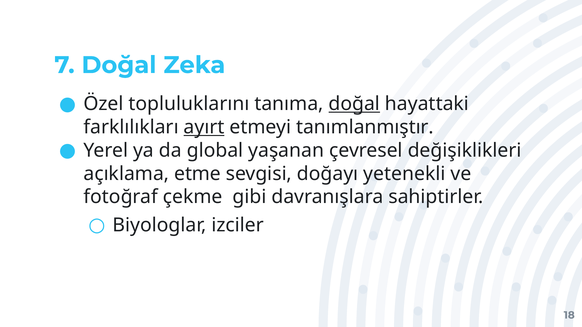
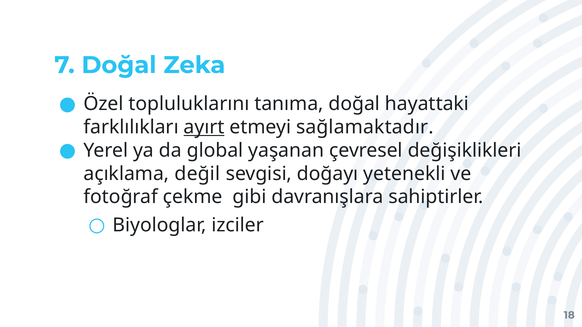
doğal underline: present -> none (354, 104)
tanımlanmıştır: tanımlanmıştır -> sağlamaktadır (365, 127)
etme: etme -> değil (197, 174)
